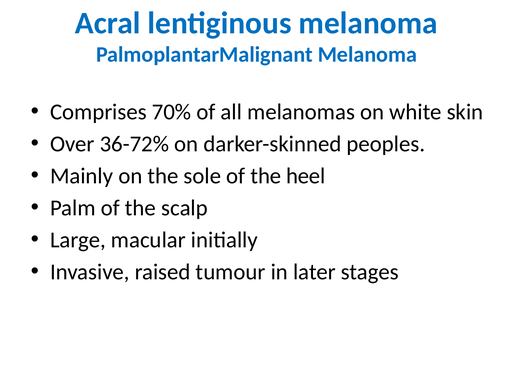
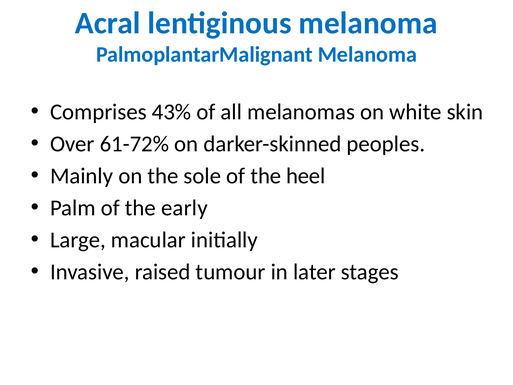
70%: 70% -> 43% (172, 112)
36-72%: 36-72% -> 61-72% (134, 144)
scalp: scalp -> early (184, 208)
